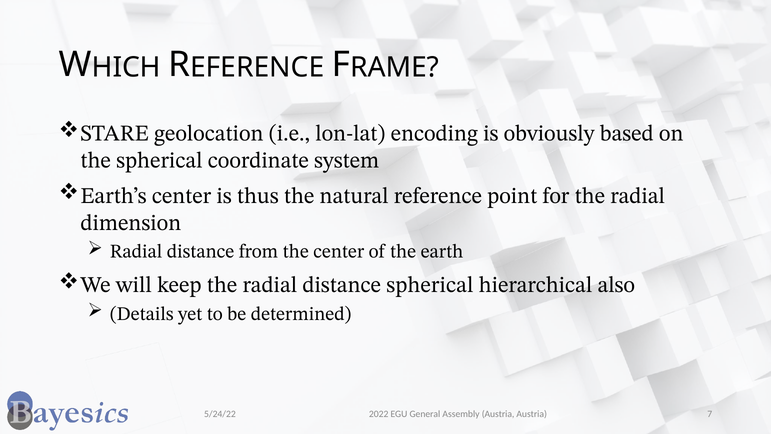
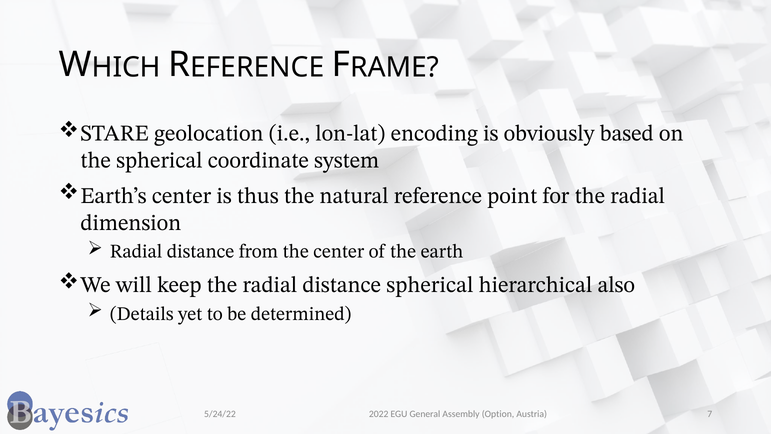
Assembly Austria: Austria -> Option (498, 414)
